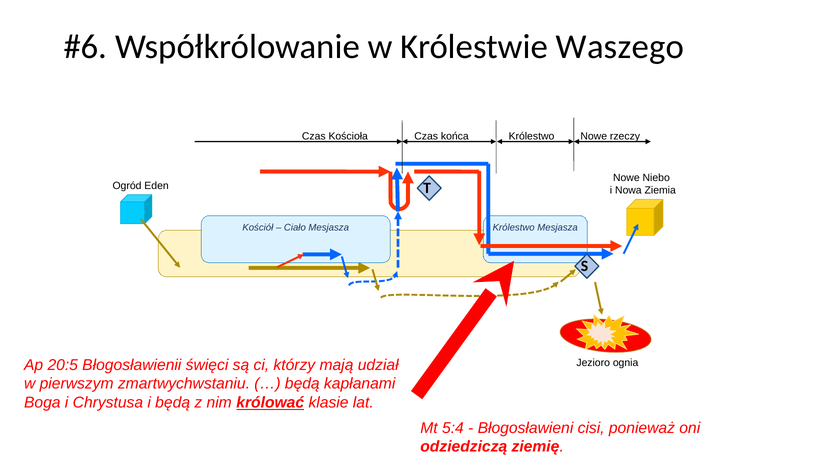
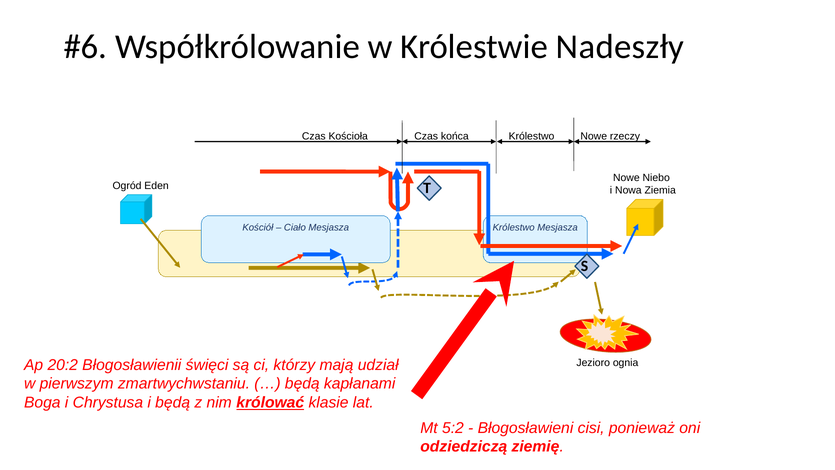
Waszego: Waszego -> Nadeszły (620, 47)
20:5: 20:5 -> 20:2 (63, 365)
5:4: 5:4 -> 5:2 (453, 428)
